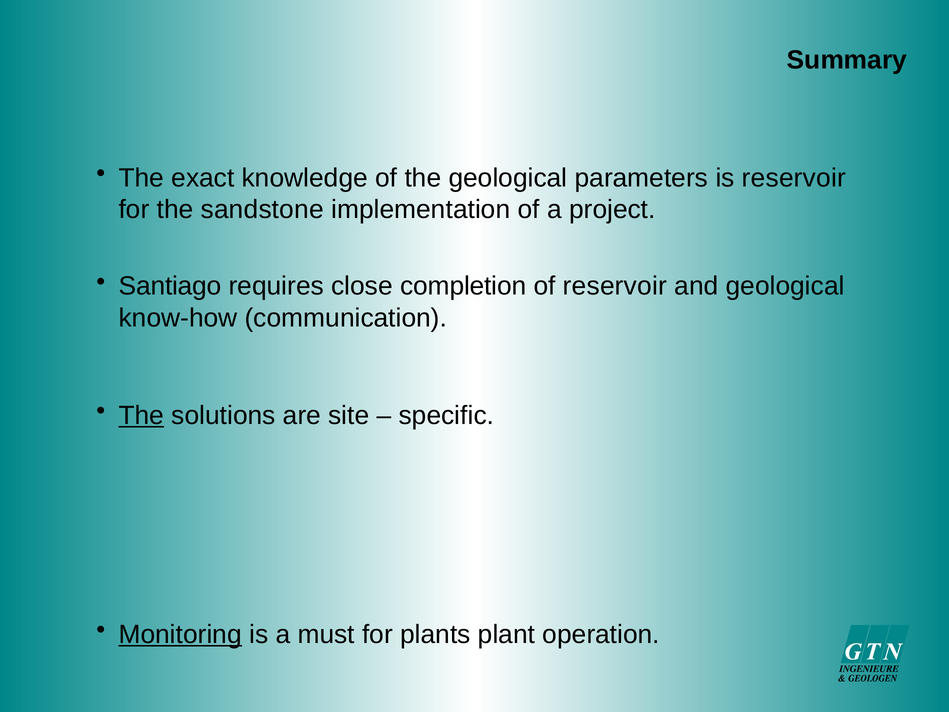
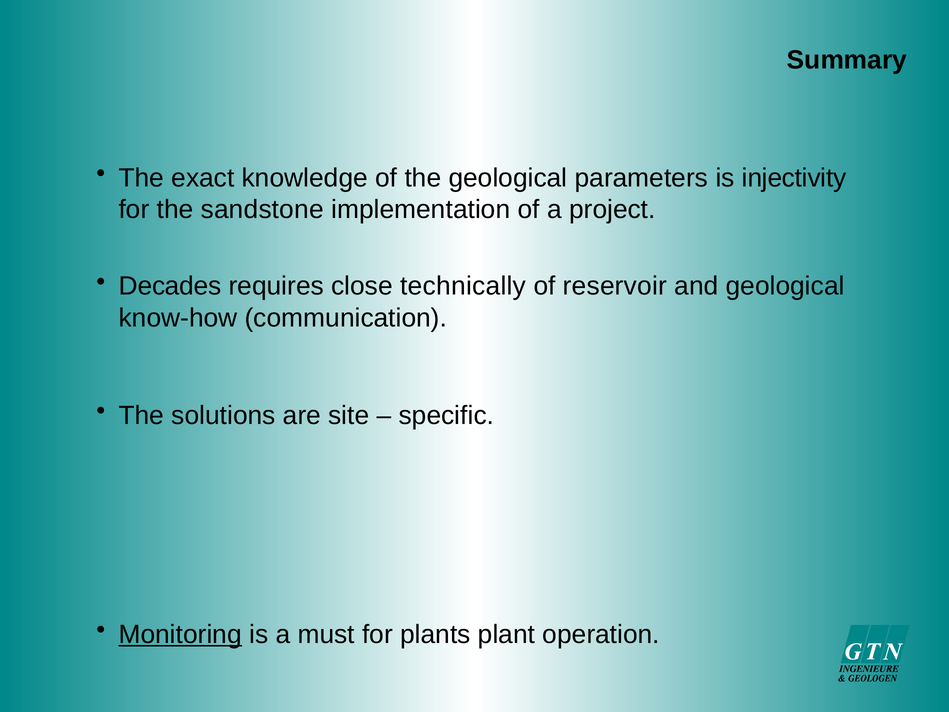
is reservoir: reservoir -> injectivity (794, 178)
Santiago: Santiago -> Decades (170, 286)
completion: completion -> technically (463, 286)
The underline: present -> none (141, 415)
